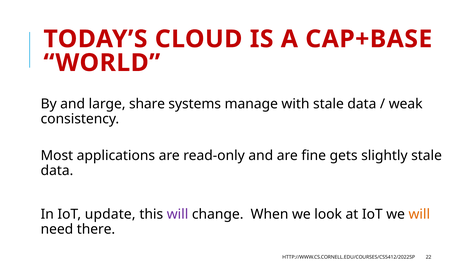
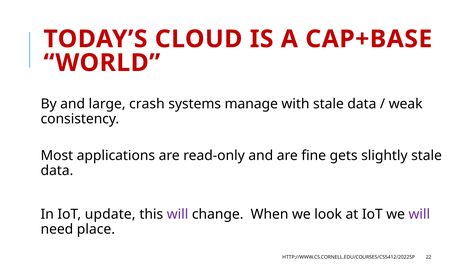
share: share -> crash (147, 104)
will colour: orange -> purple (419, 214)
there: there -> place (96, 229)
